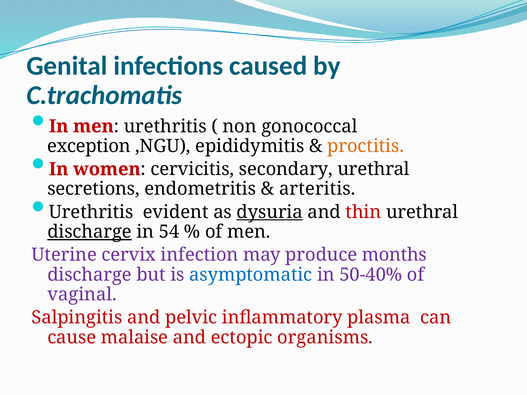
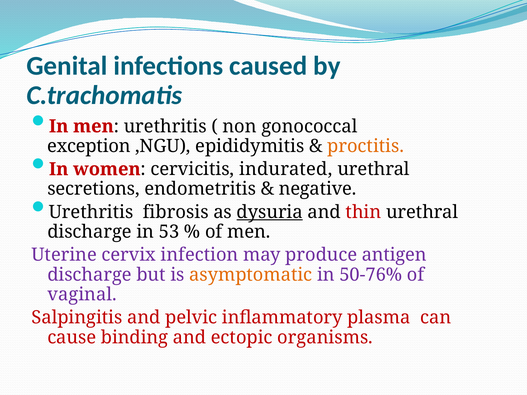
secondary: secondary -> indurated (286, 169)
arteritis: arteritis -> negative (318, 189)
evident: evident -> fibrosis (176, 212)
discharge underline: present -> none (90, 232)
54: 54 -> 53 (169, 232)
months: months -> antigen (394, 255)
asymptomatic colour: blue -> orange (251, 275)
50-40%: 50-40% -> 50-76% (371, 275)
malaise: malaise -> binding (135, 338)
